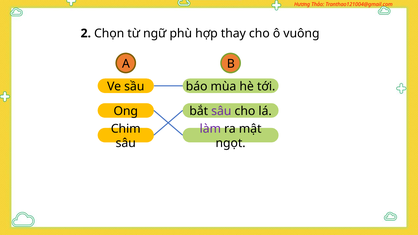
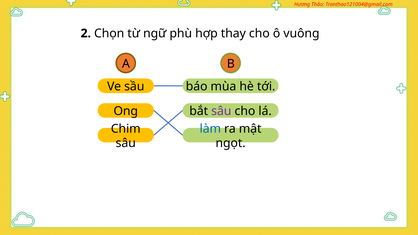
làm colour: purple -> blue (210, 129)
